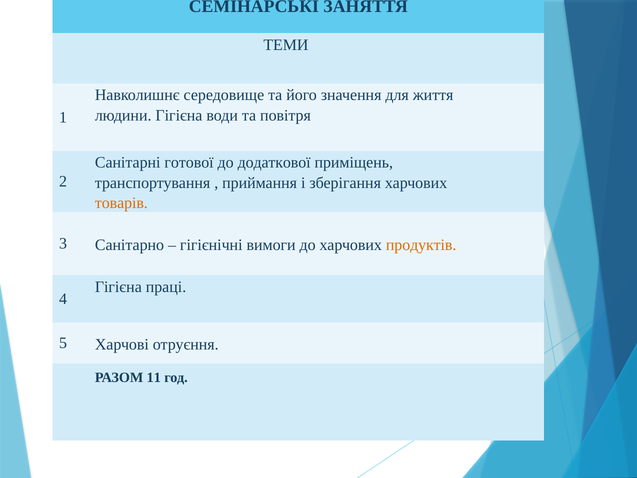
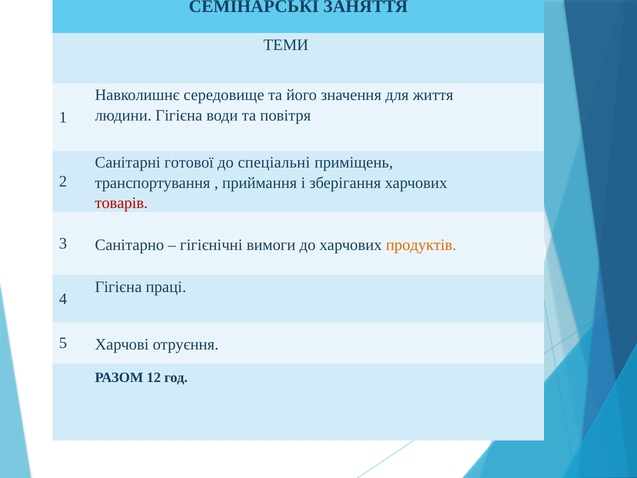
додаткової: додаткової -> спеціальні (274, 162)
товарів colour: orange -> red (121, 203)
11: 11 -> 12 (154, 377)
